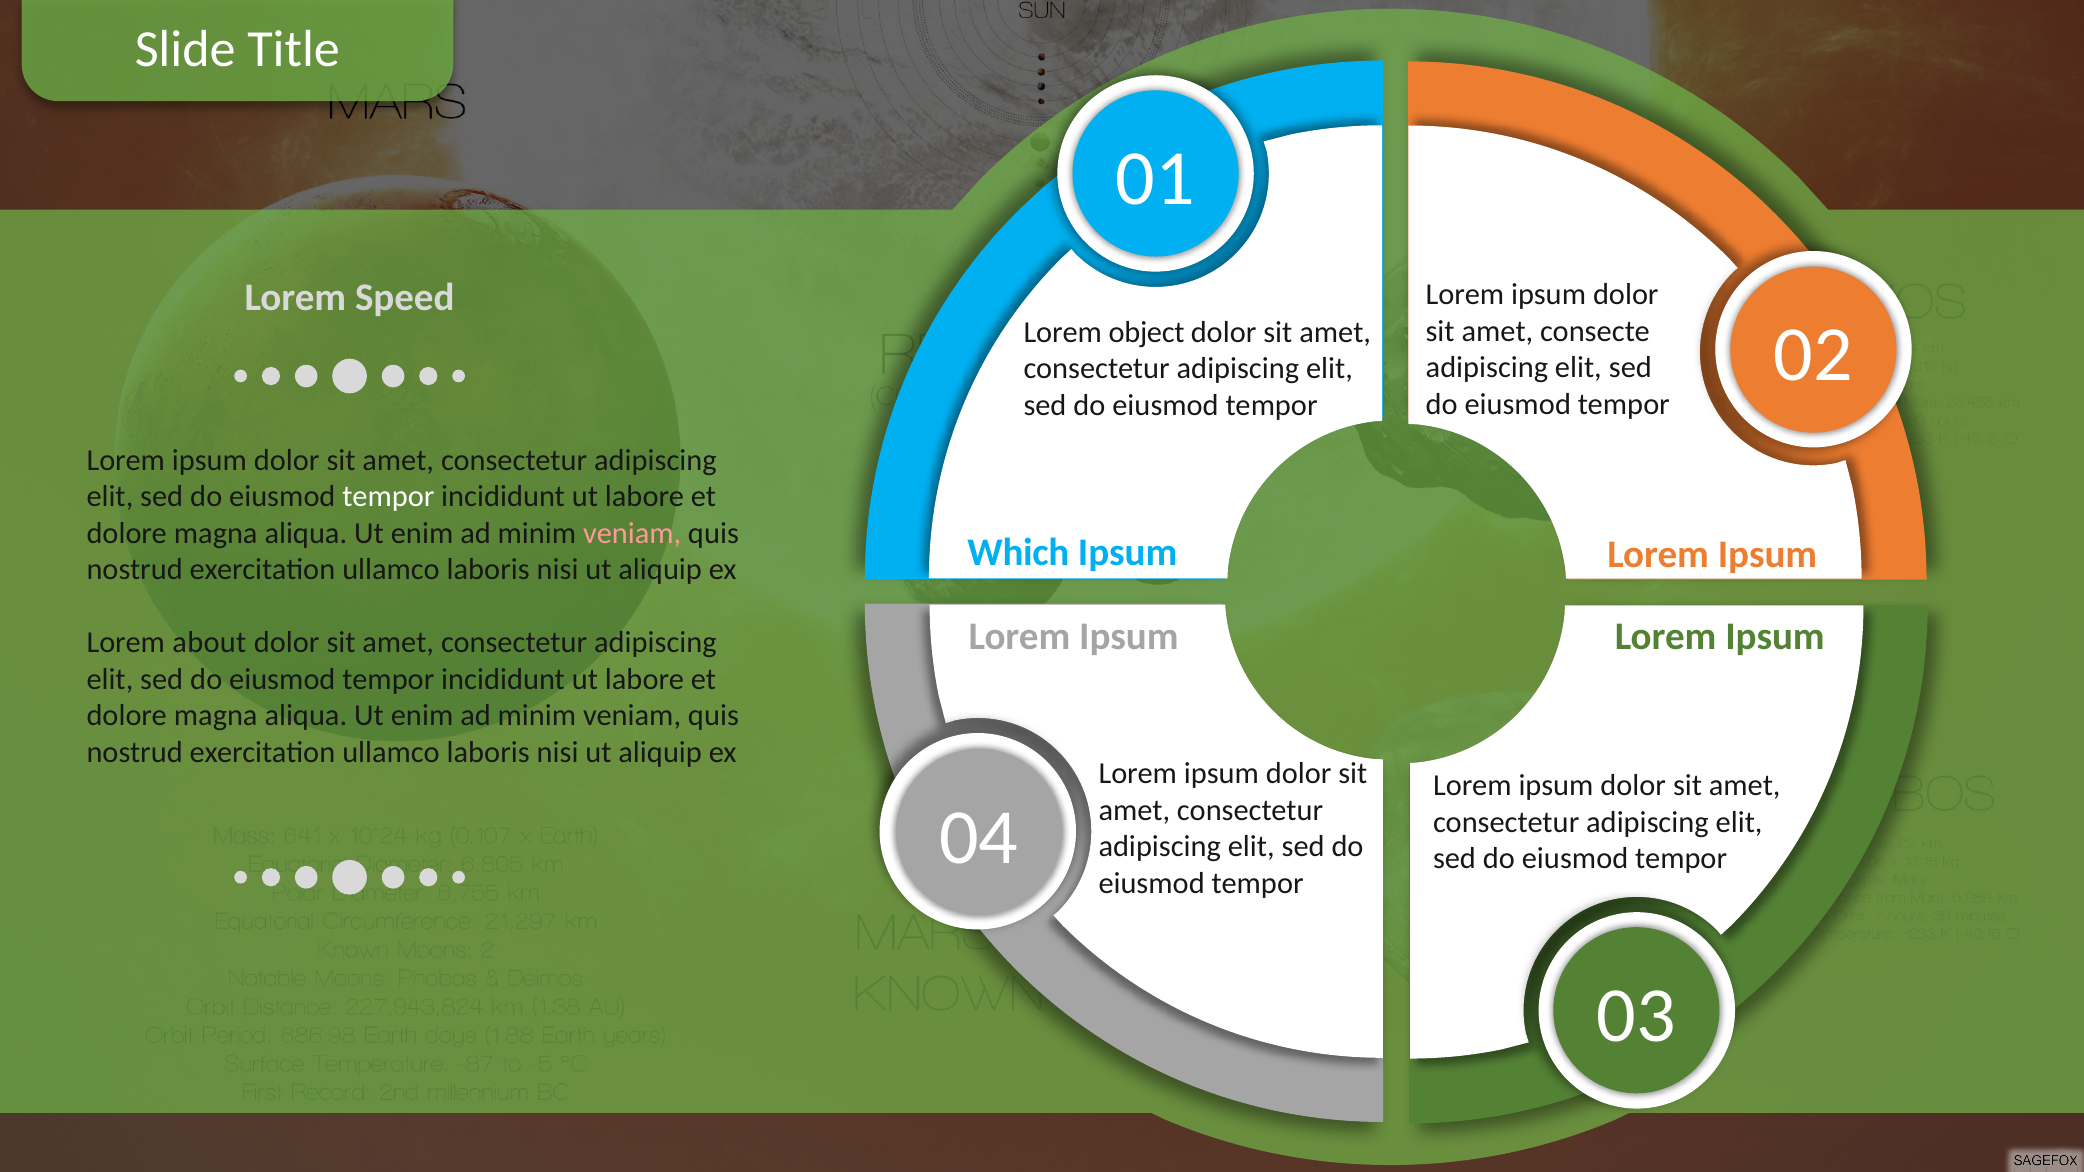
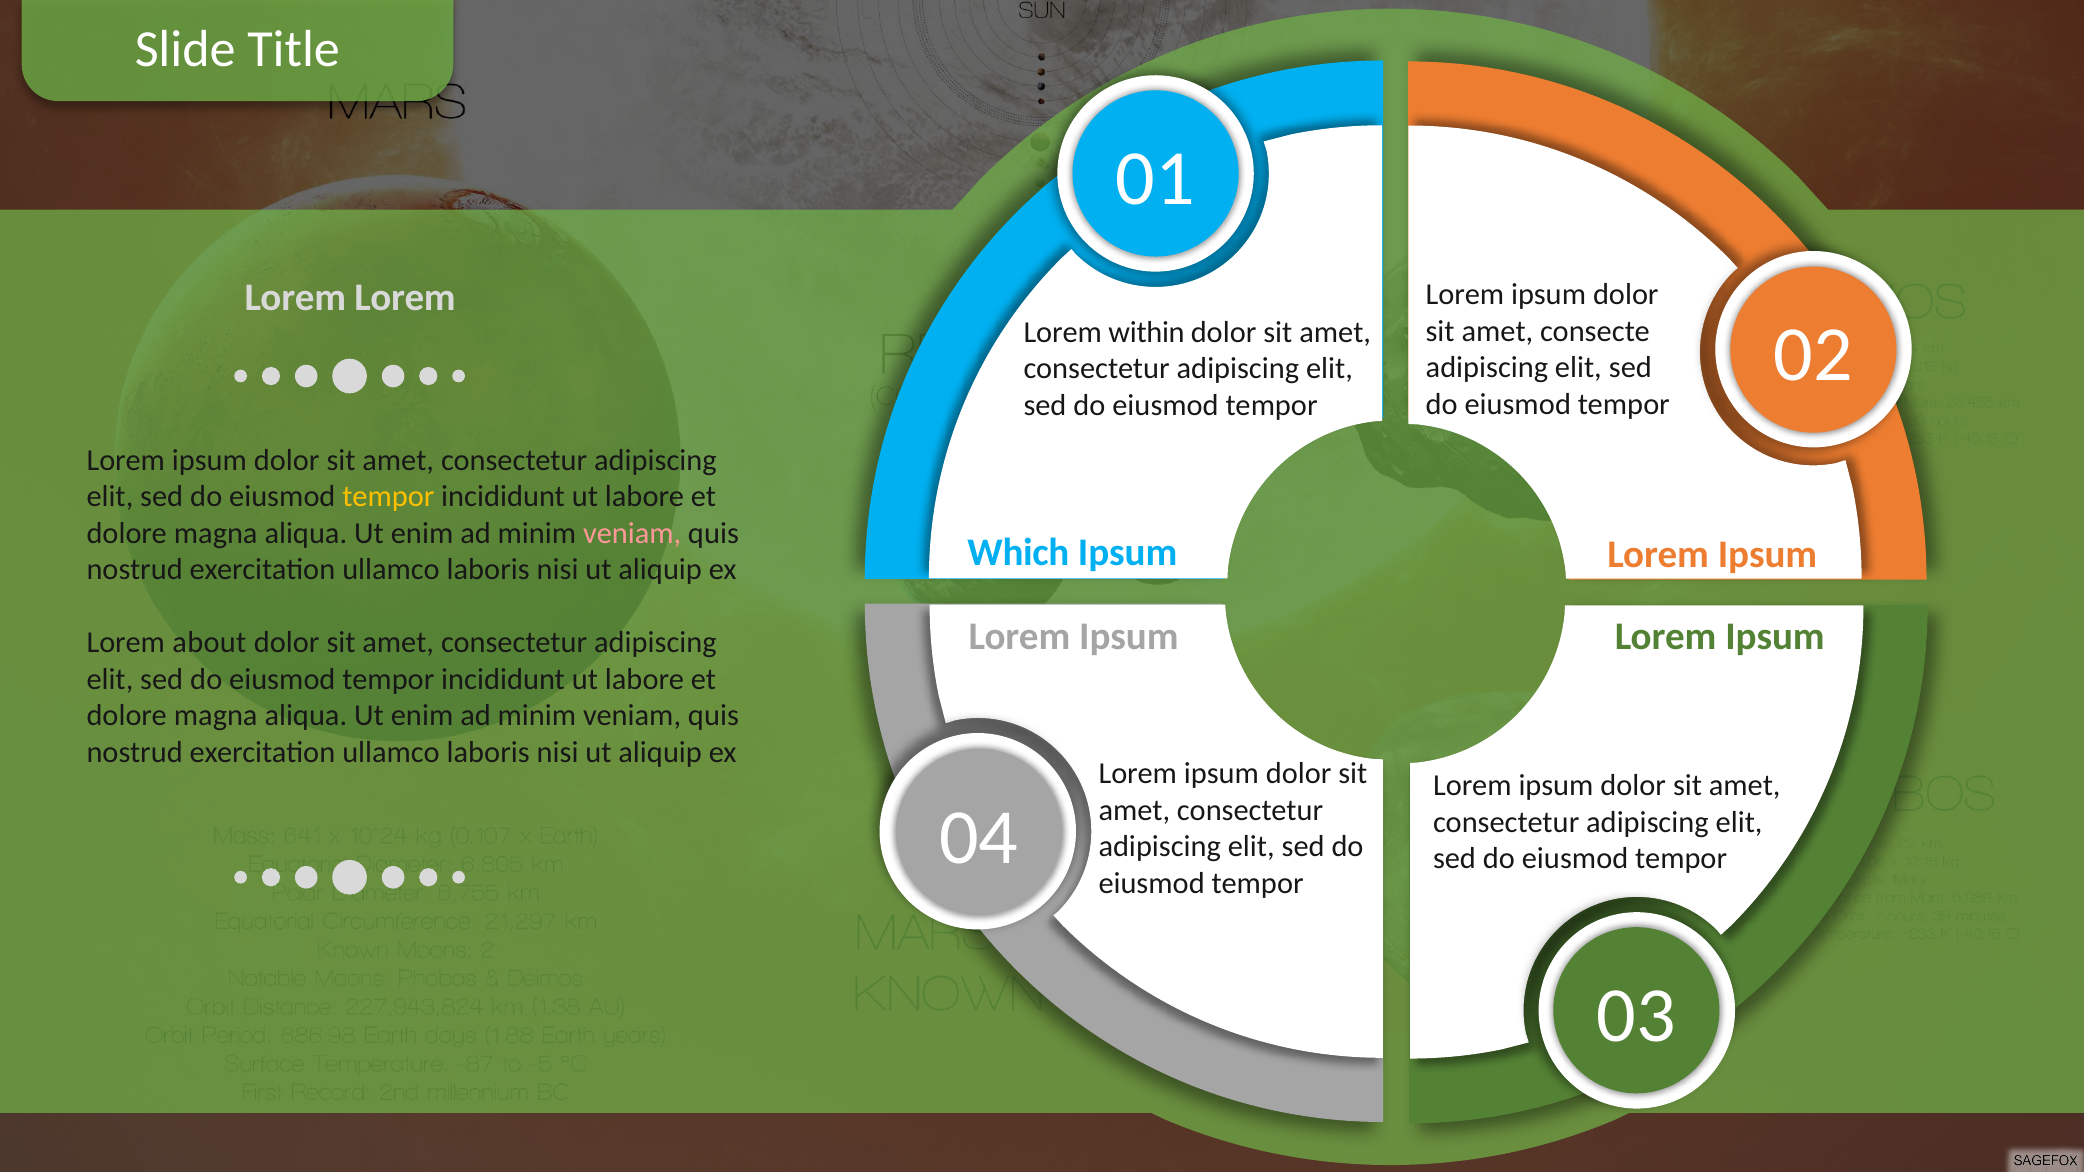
Lorem Speed: Speed -> Lorem (405, 298)
object: object -> within (1147, 332)
tempor colour: white -> yellow (388, 497)
